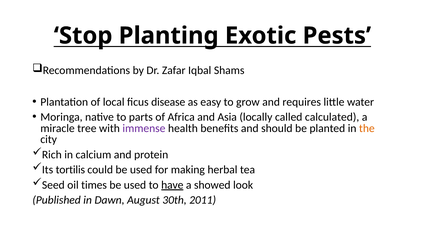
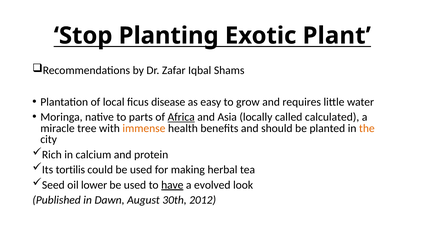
Pests: Pests -> Plant (337, 36)
Africa underline: none -> present (181, 117)
immense colour: purple -> orange (144, 128)
times: times -> lower (94, 185)
showed: showed -> evolved (212, 185)
2011: 2011 -> 2012 (203, 200)
